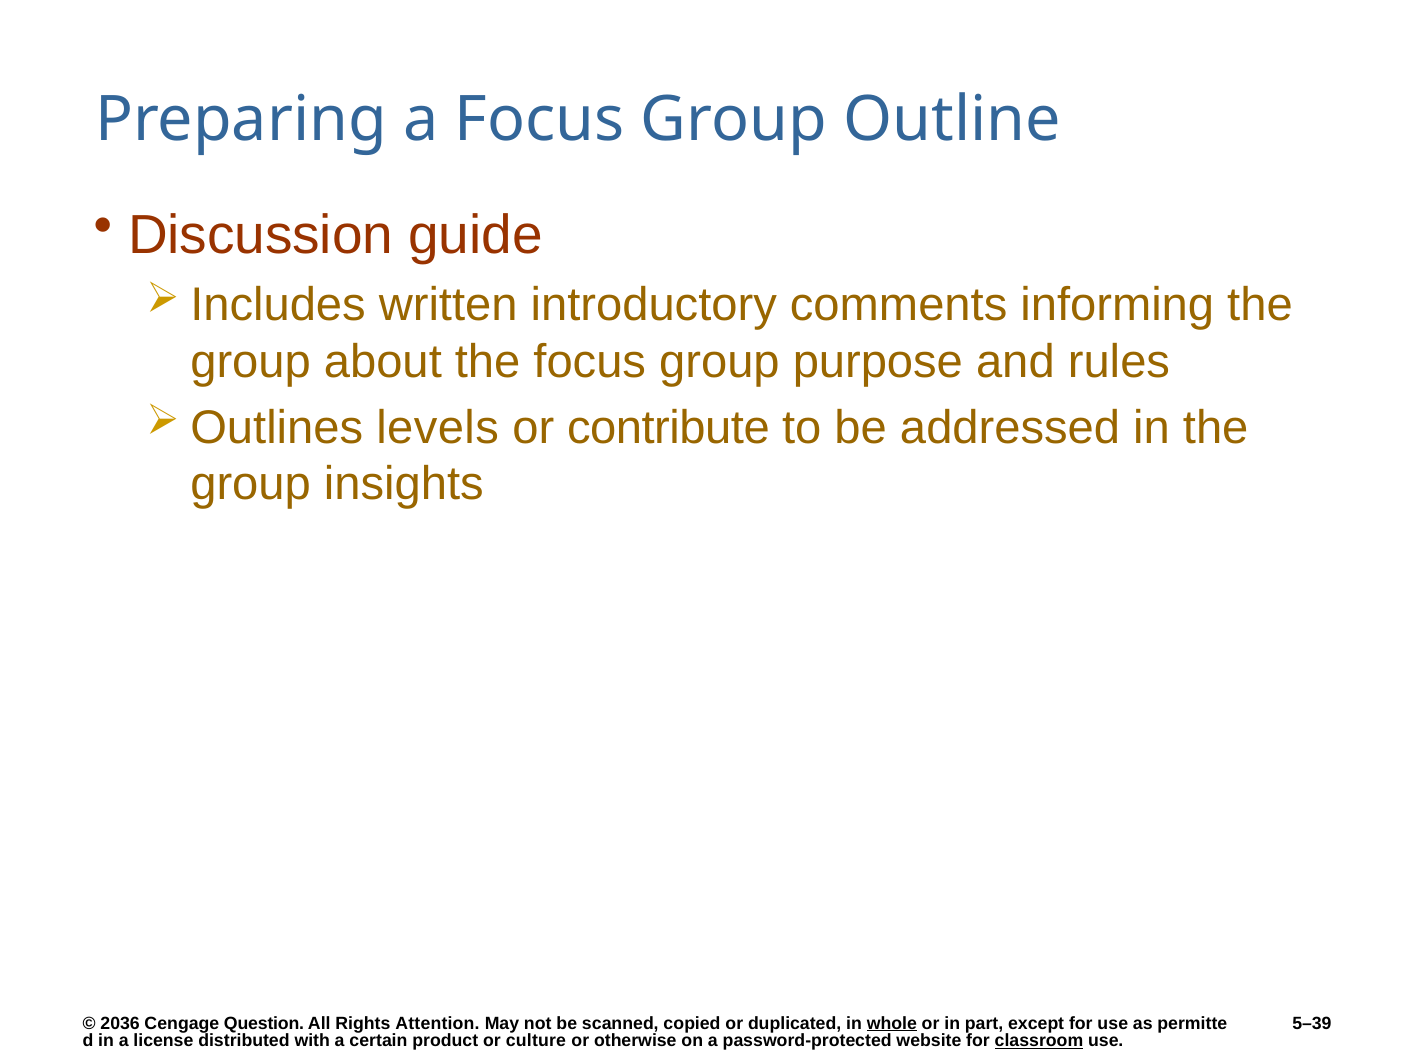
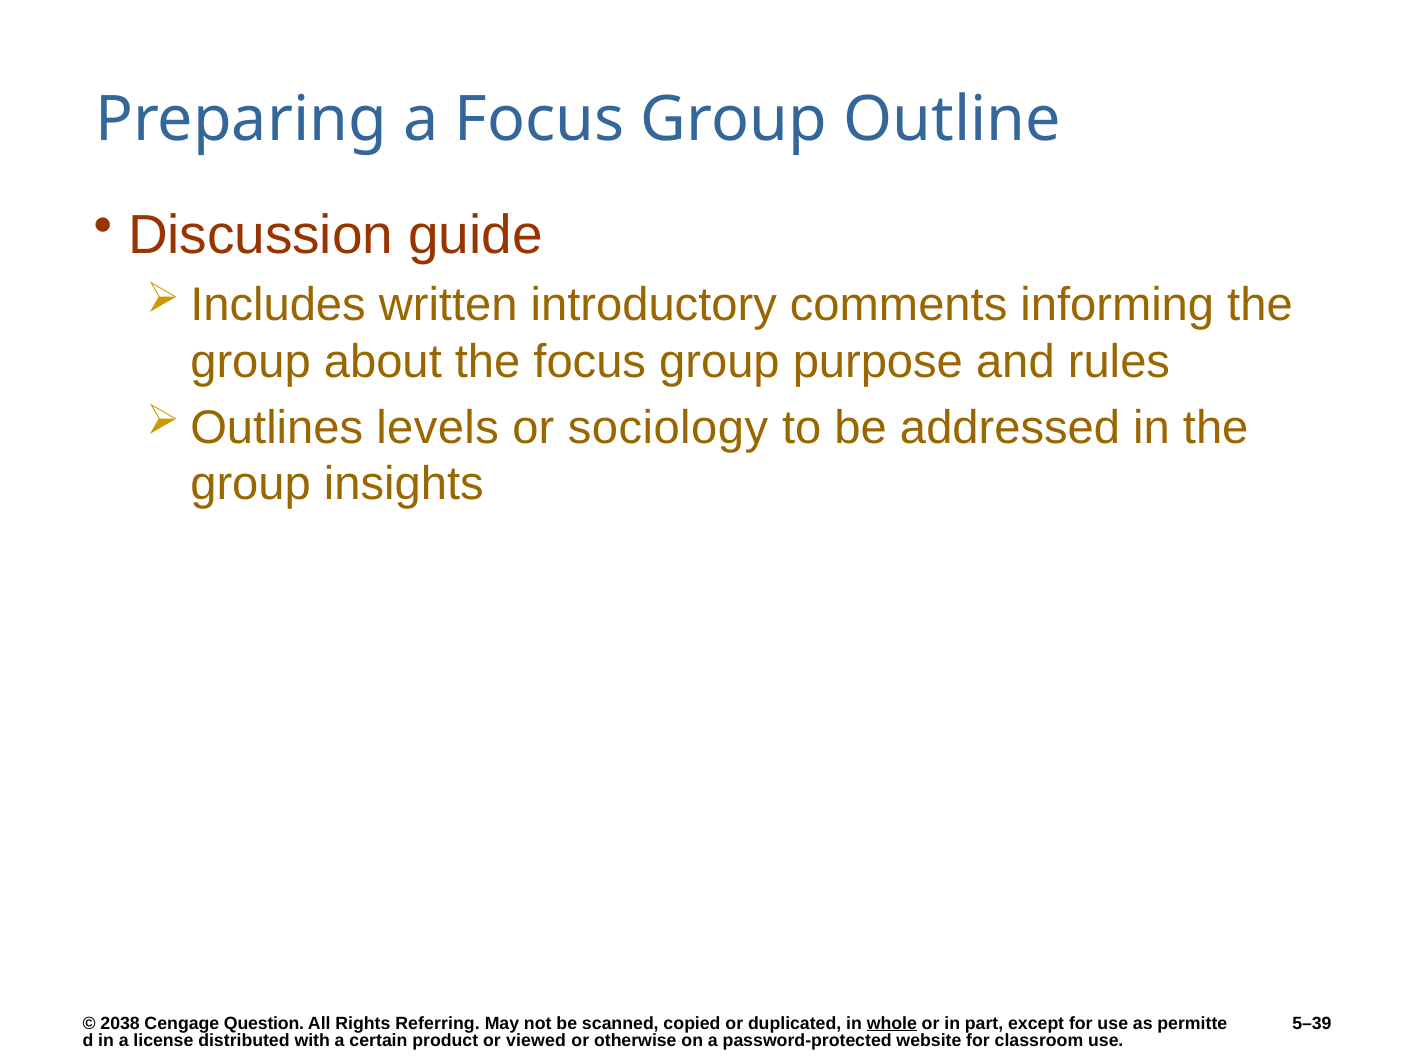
contribute: contribute -> sociology (668, 428)
2036: 2036 -> 2038 (120, 1023)
Attention: Attention -> Referring (438, 1023)
culture: culture -> viewed (536, 1041)
classroom underline: present -> none (1039, 1041)
